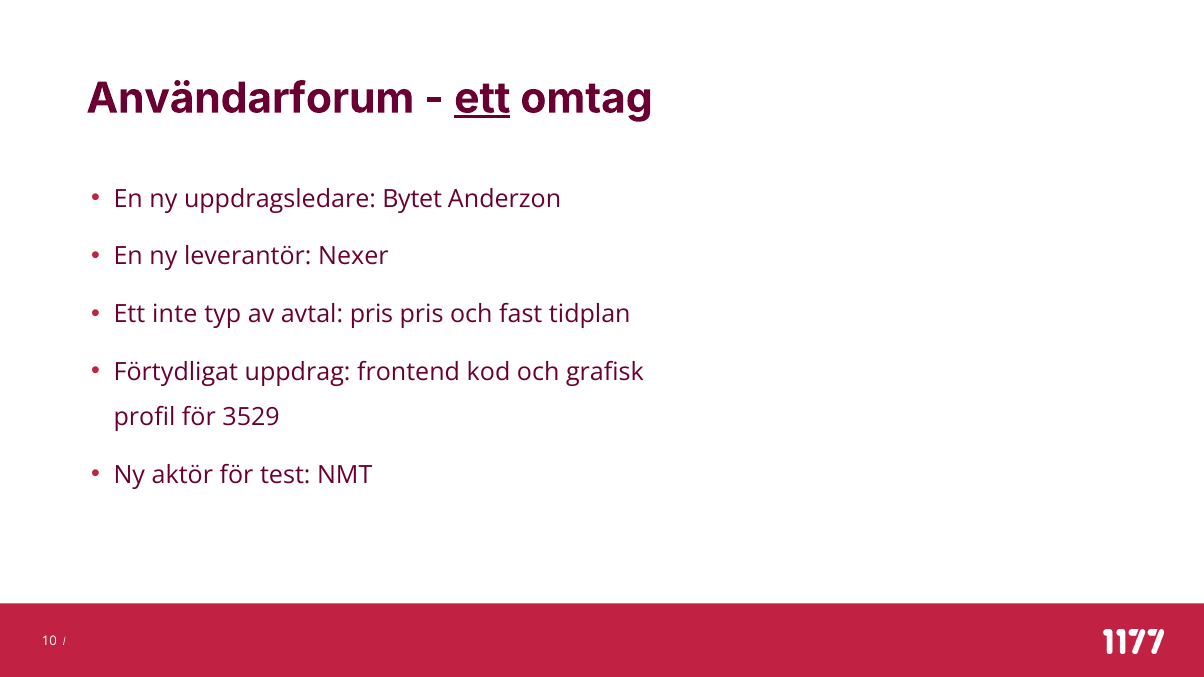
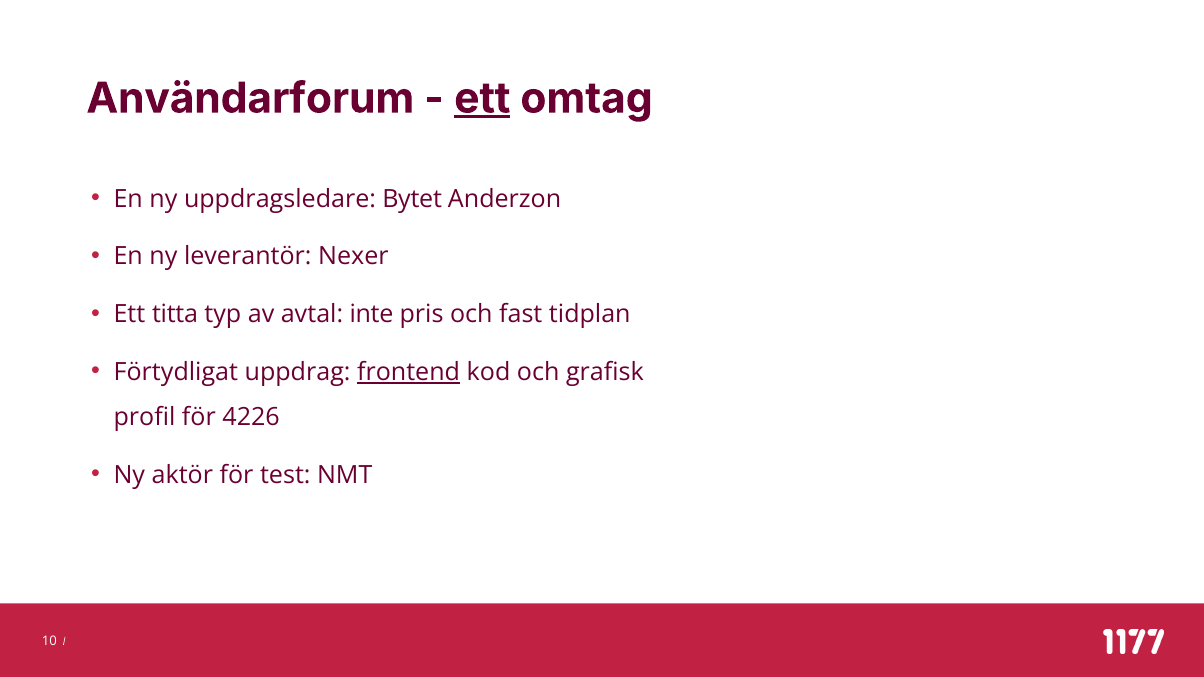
inte: inte -> titta (175, 314)
avtal pris: pris -> inte (372, 314)
frontend underline: none -> present (409, 372)
3529: 3529 -> 4226 (251, 417)
